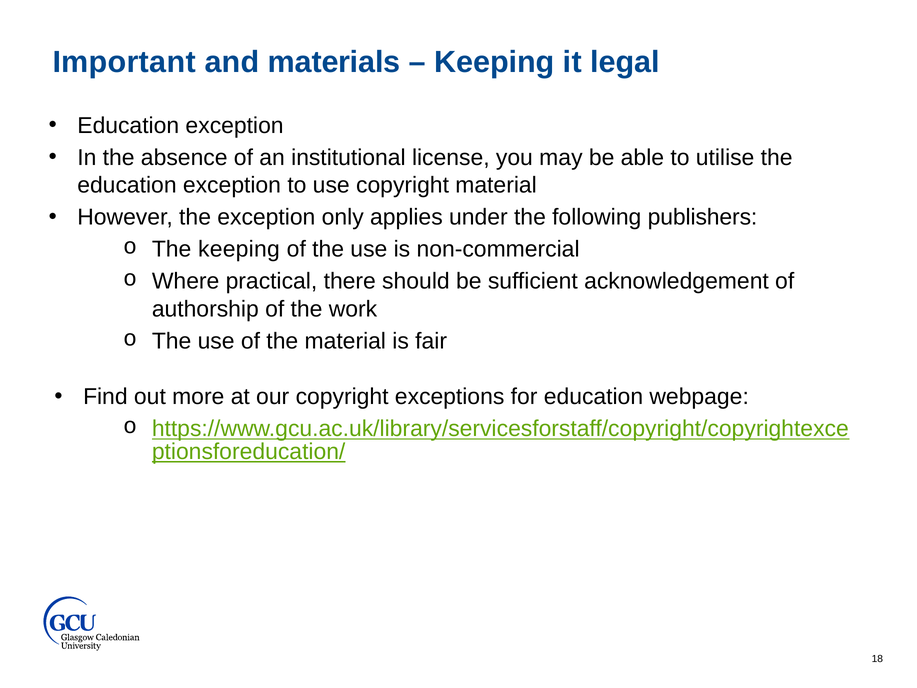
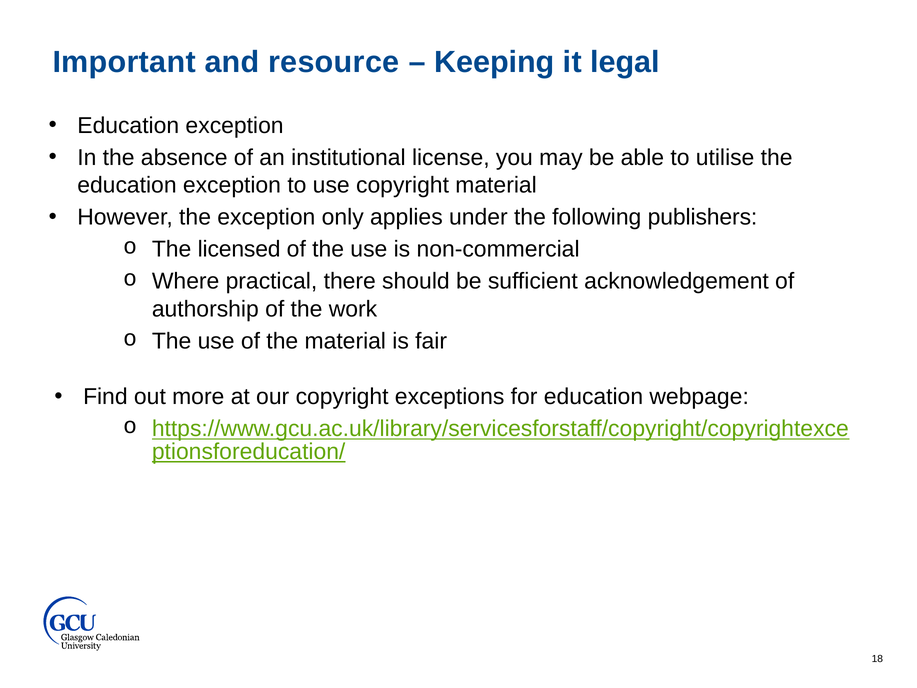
materials: materials -> resource (334, 62)
The keeping: keeping -> licensed (239, 249)
